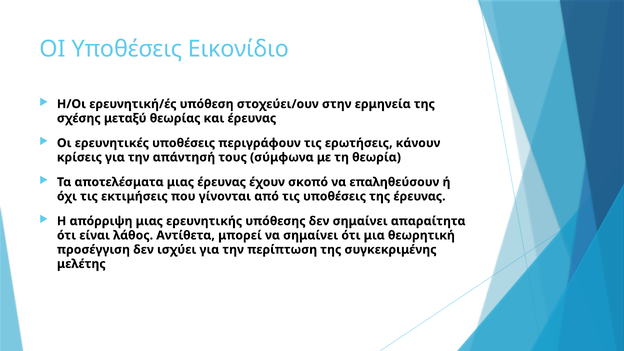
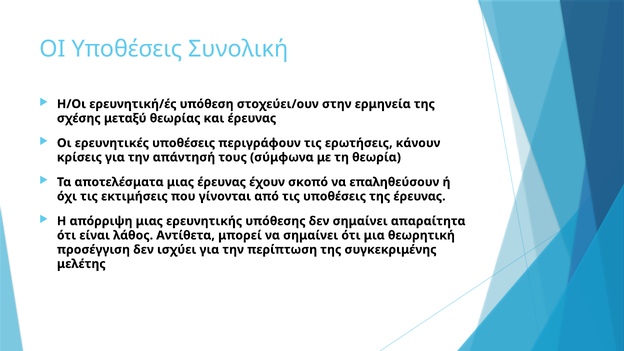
Εικονίδιο: Εικονίδιο -> Συνολική (238, 49)
